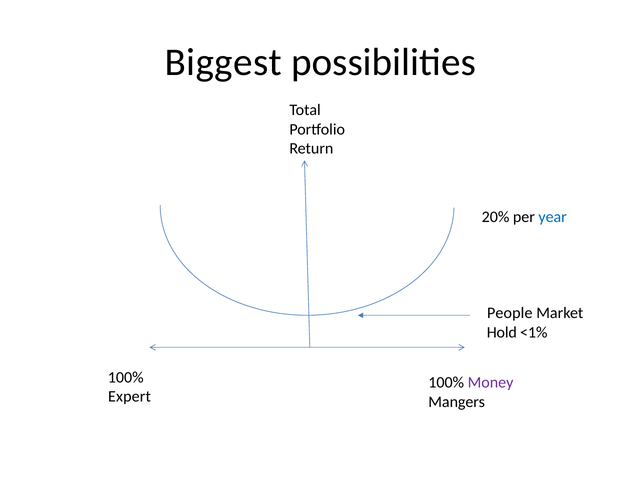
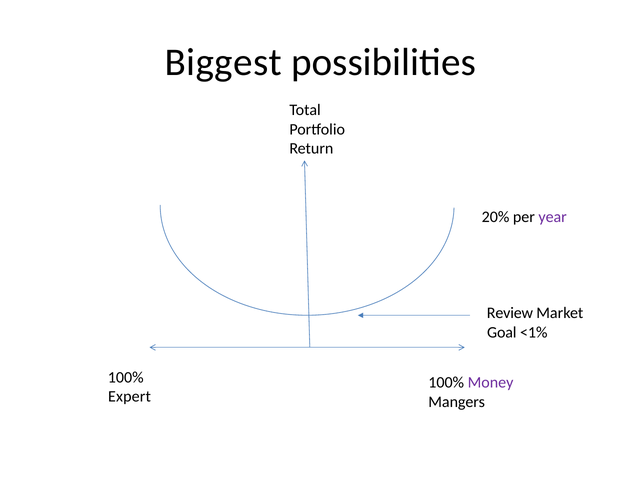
year colour: blue -> purple (553, 217)
People: People -> Review (510, 313)
Hold: Hold -> Goal (502, 332)
